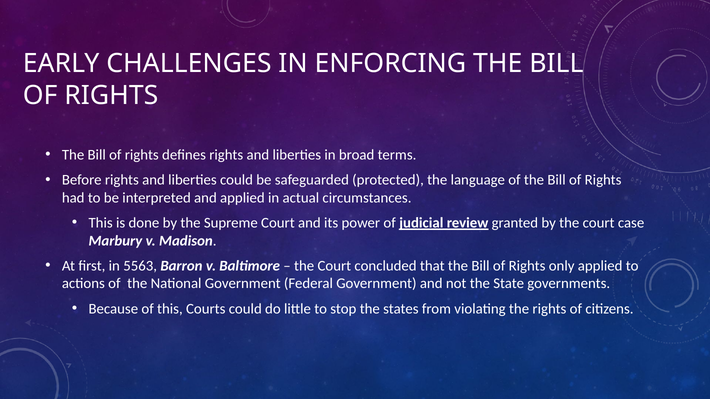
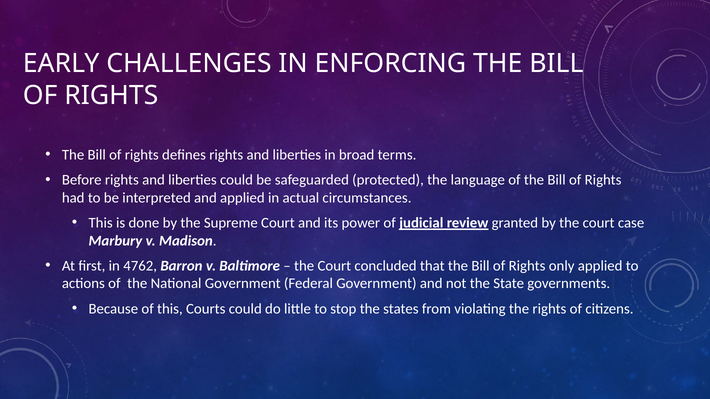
5563: 5563 -> 4762 (140, 266)
